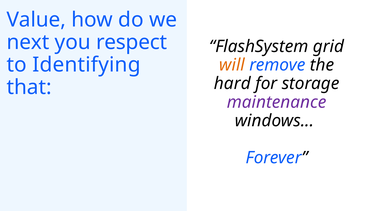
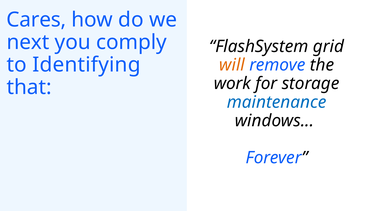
Value: Value -> Cares (36, 20)
respect: respect -> comply (131, 42)
hard: hard -> work (232, 84)
maintenance colour: purple -> blue (277, 102)
